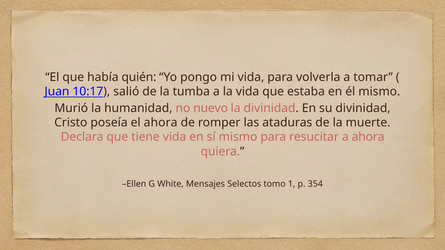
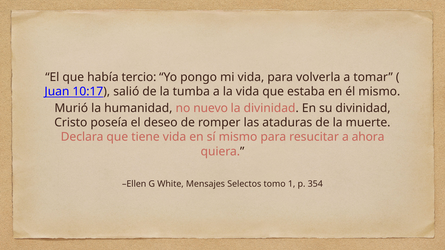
quién: quién -> tercio (139, 77)
el ahora: ahora -> deseo (161, 123)
